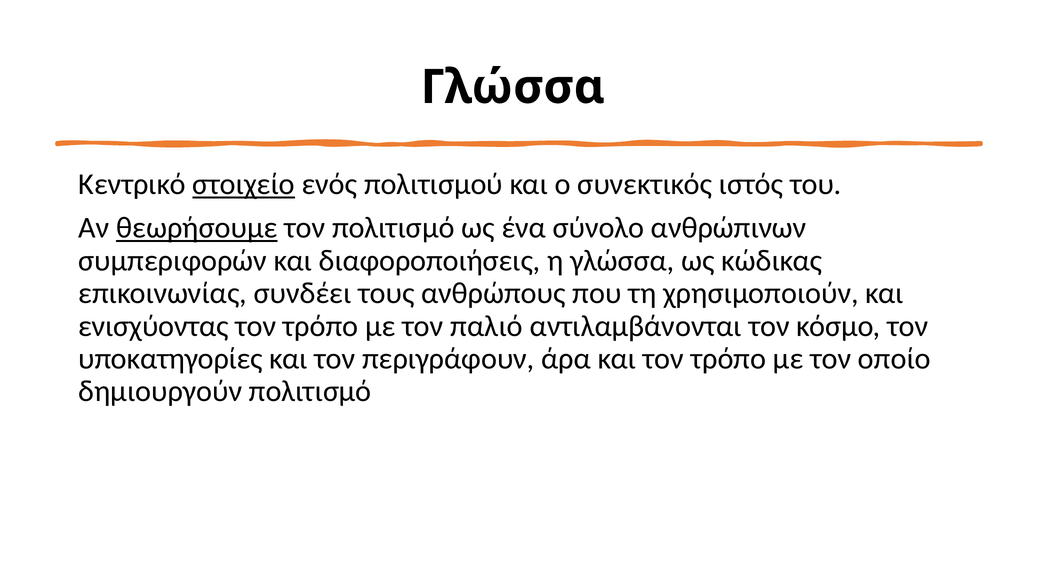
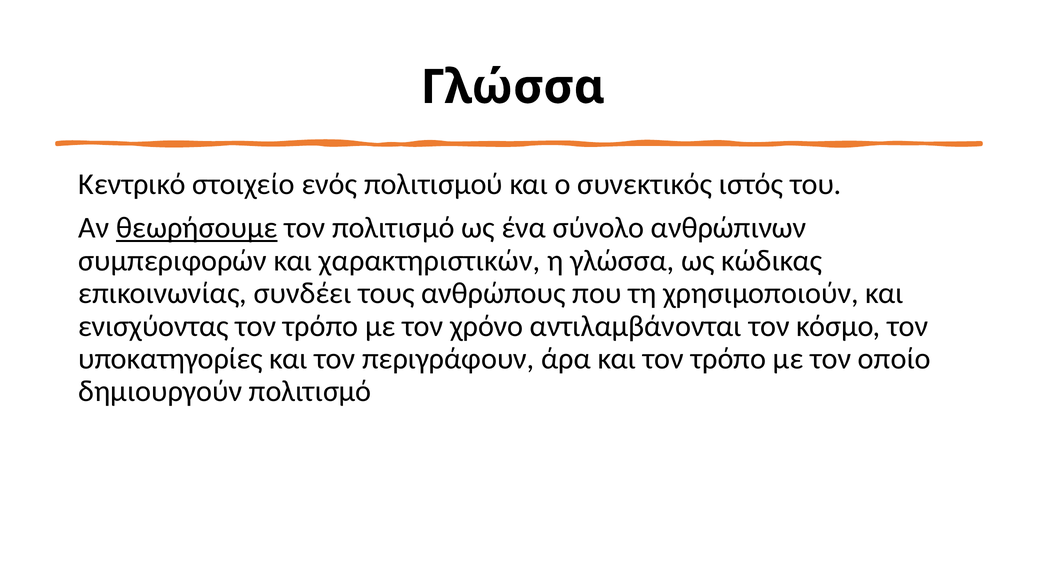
στοιχείο underline: present -> none (244, 184)
διαφοροποιήσεις: διαφοροποιήσεις -> χαρακτηριστικών (430, 261)
παλιό: παλιό -> χρόνο (487, 326)
